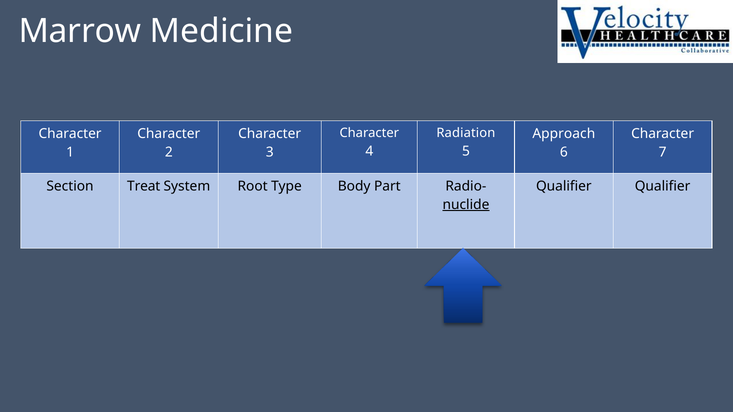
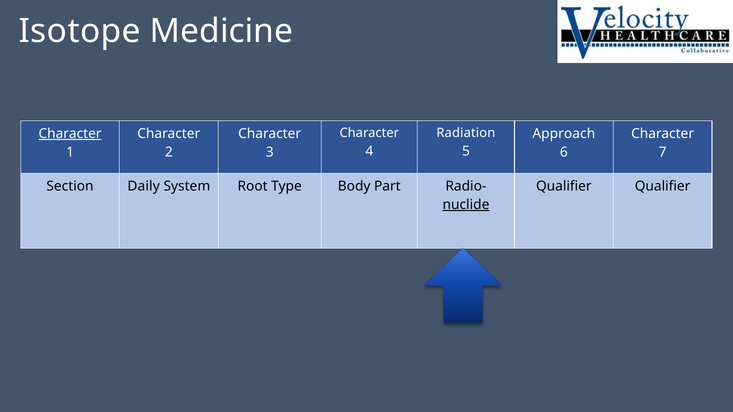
Marrow: Marrow -> Isotope (80, 31)
Character underline: none -> present (70, 134)
Treat: Treat -> Daily (144, 186)
